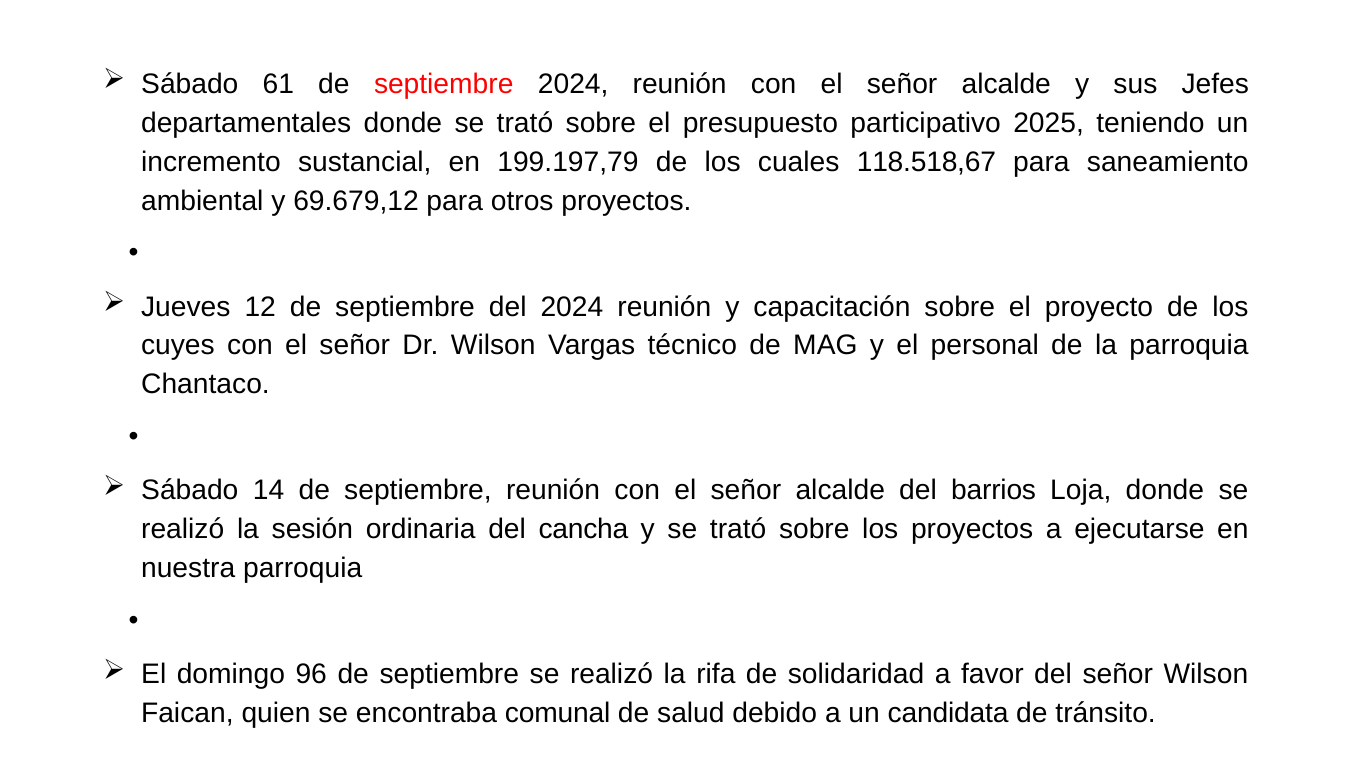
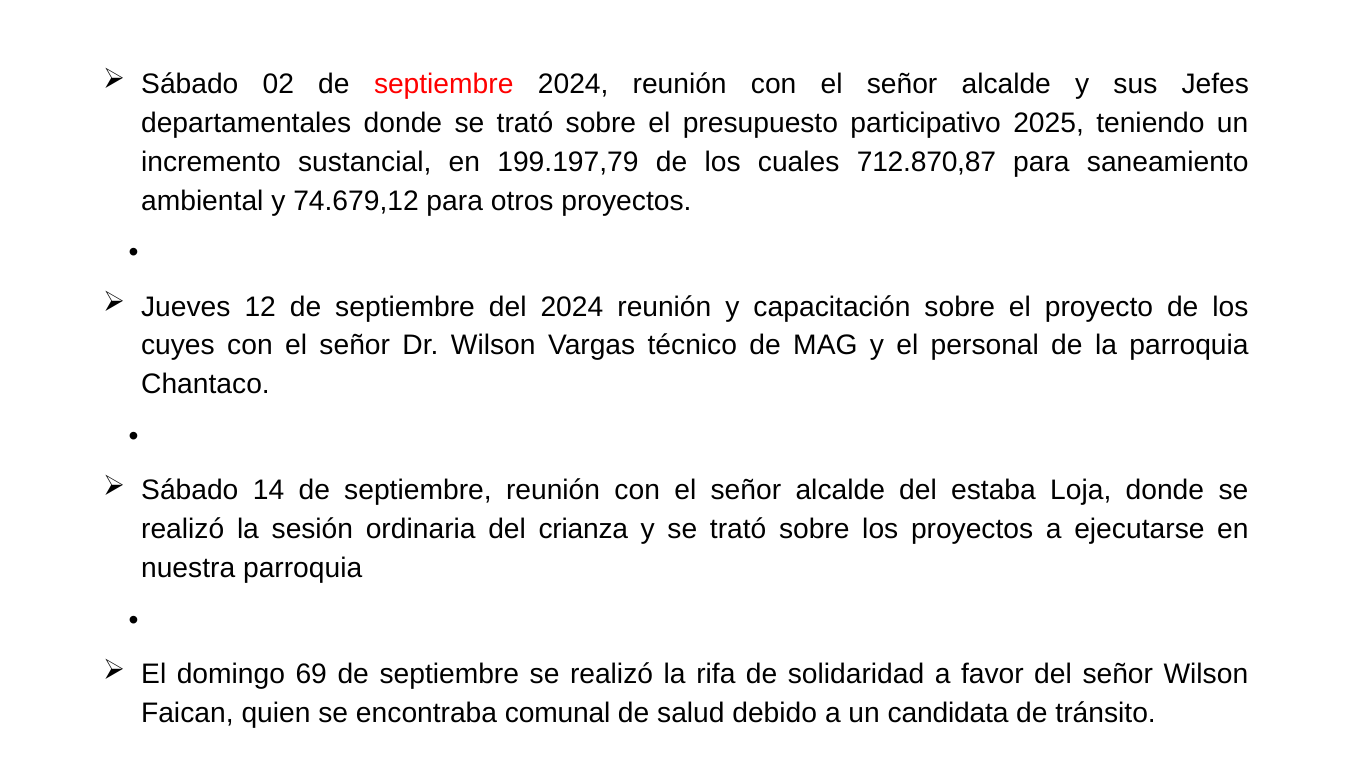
61: 61 -> 02 (278, 84)
118.518,67: 118.518,67 -> 712.870,87 (926, 162)
69.679,12: 69.679,12 -> 74.679,12 (356, 201)
barrios: barrios -> estaba (994, 491)
cancha: cancha -> crianza (583, 530)
96: 96 -> 69 (311, 674)
